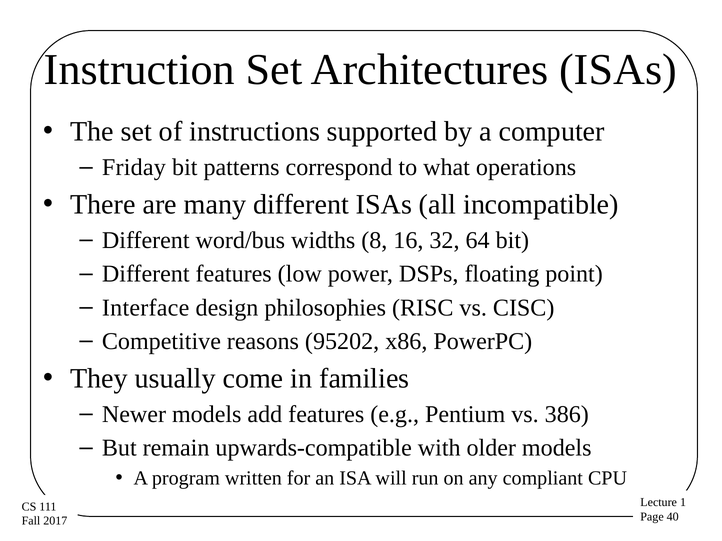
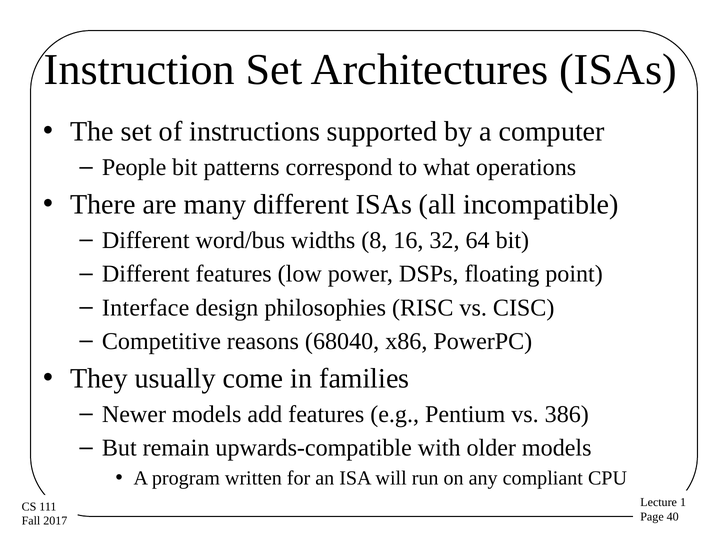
Friday: Friday -> People (134, 168)
95202: 95202 -> 68040 (342, 342)
